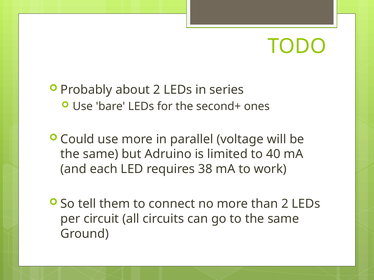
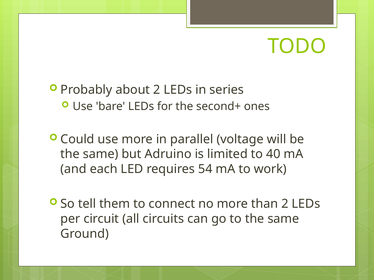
38: 38 -> 54 (205, 169)
